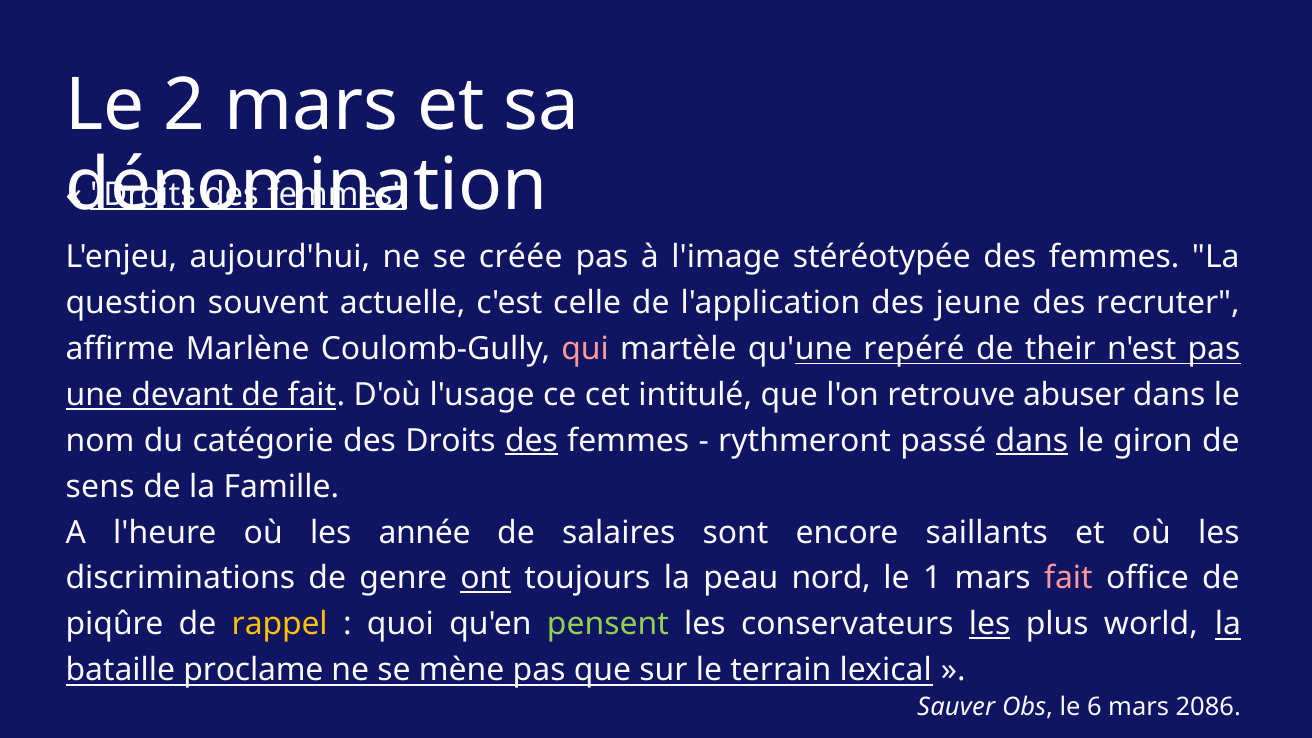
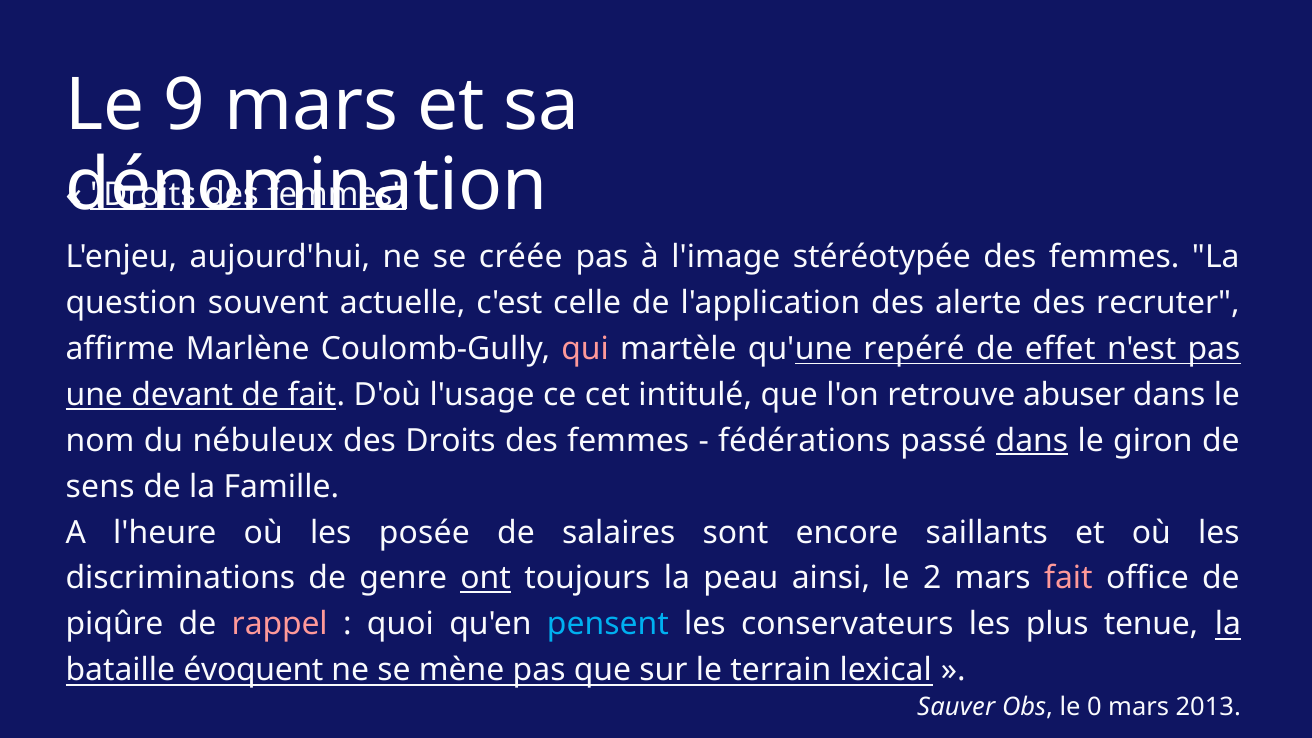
2: 2 -> 9 (185, 105)
jeune: jeune -> alerte (978, 303)
their: their -> effet (1060, 349)
catégorie: catégorie -> nébuleux (263, 441)
des underline: present -> none (531, 441)
rythmeront: rythmeront -> fédérations (804, 441)
année: année -> posée (424, 533)
nord: nord -> ainsi (831, 578)
1: 1 -> 2 (932, 578)
rappel colour: yellow -> pink (280, 624)
pensent colour: light green -> light blue (608, 624)
les underline: present -> none (990, 624)
world: world -> tenue (1151, 624)
proclame: proclame -> évoquent (253, 670)
6: 6 -> 0 (1094, 707)
2086: 2086 -> 2013 (1208, 707)
